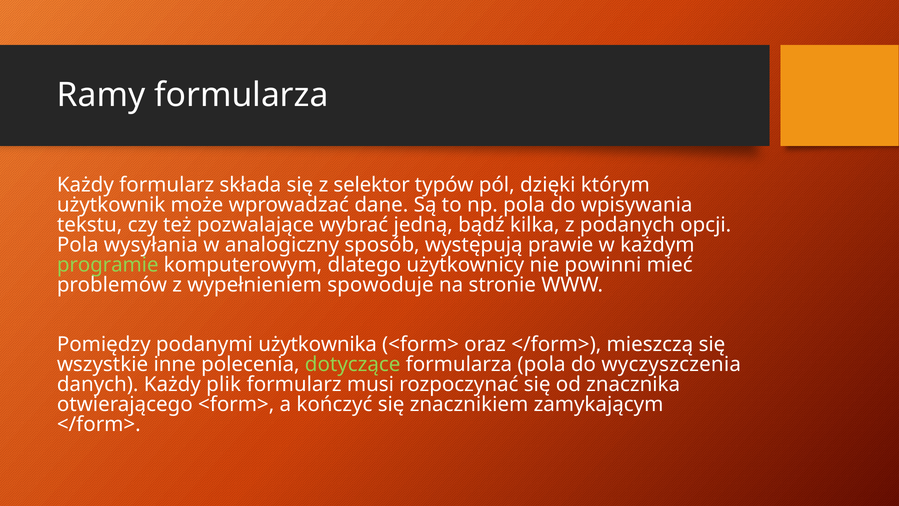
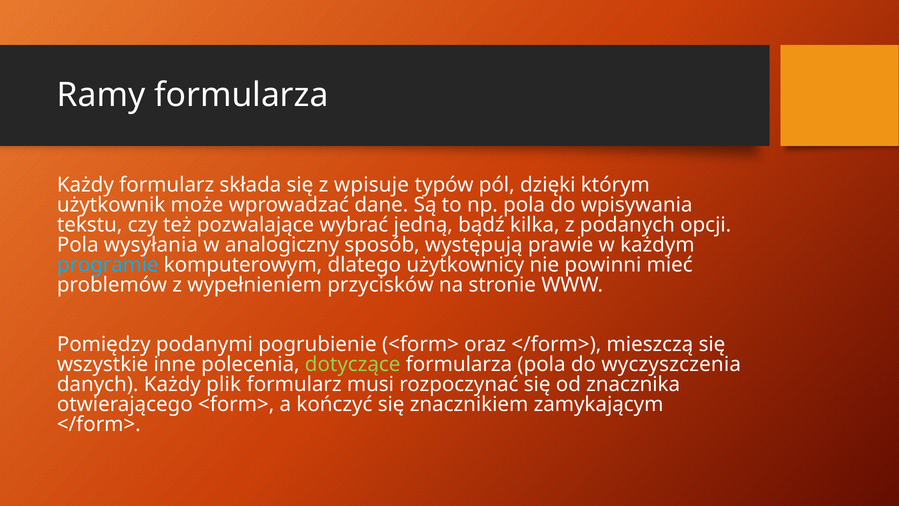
selektor: selektor -> wpisuje (371, 185)
programie colour: light green -> light blue (108, 265)
spowoduje: spowoduje -> przycisków (380, 285)
użytkownika: użytkownika -> pogrubienie (317, 344)
